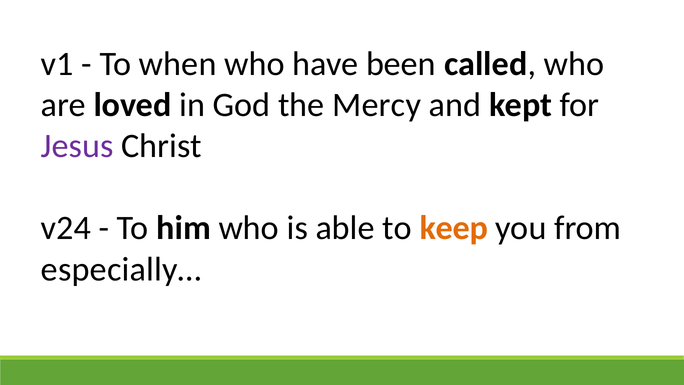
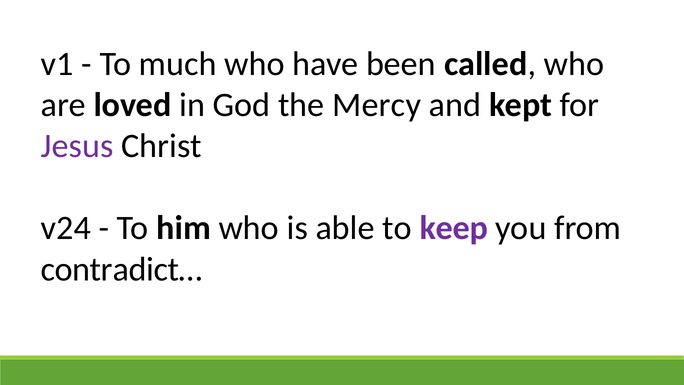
when: when -> much (178, 64)
keep colour: orange -> purple (454, 228)
especially…: especially… -> contradict… (121, 269)
